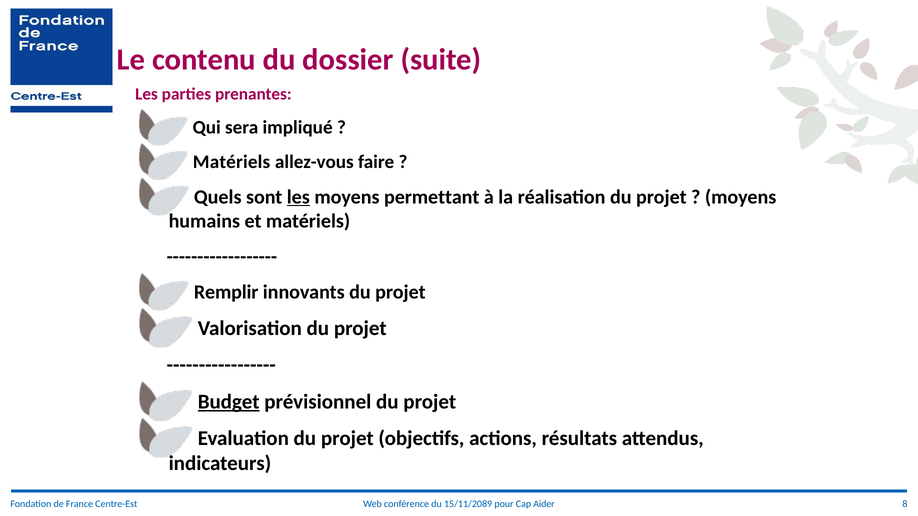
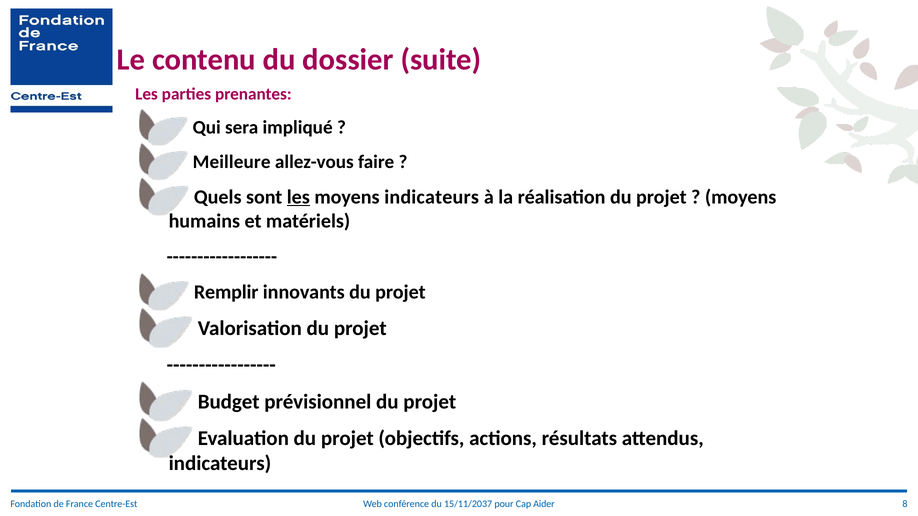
Matériels: Matériels -> Meilleure (232, 162)
moyens permettant: permettant -> indicateurs (432, 197)
Budget underline: present -> none (229, 402)
15/11/2089: 15/11/2089 -> 15/11/2037 (468, 504)
